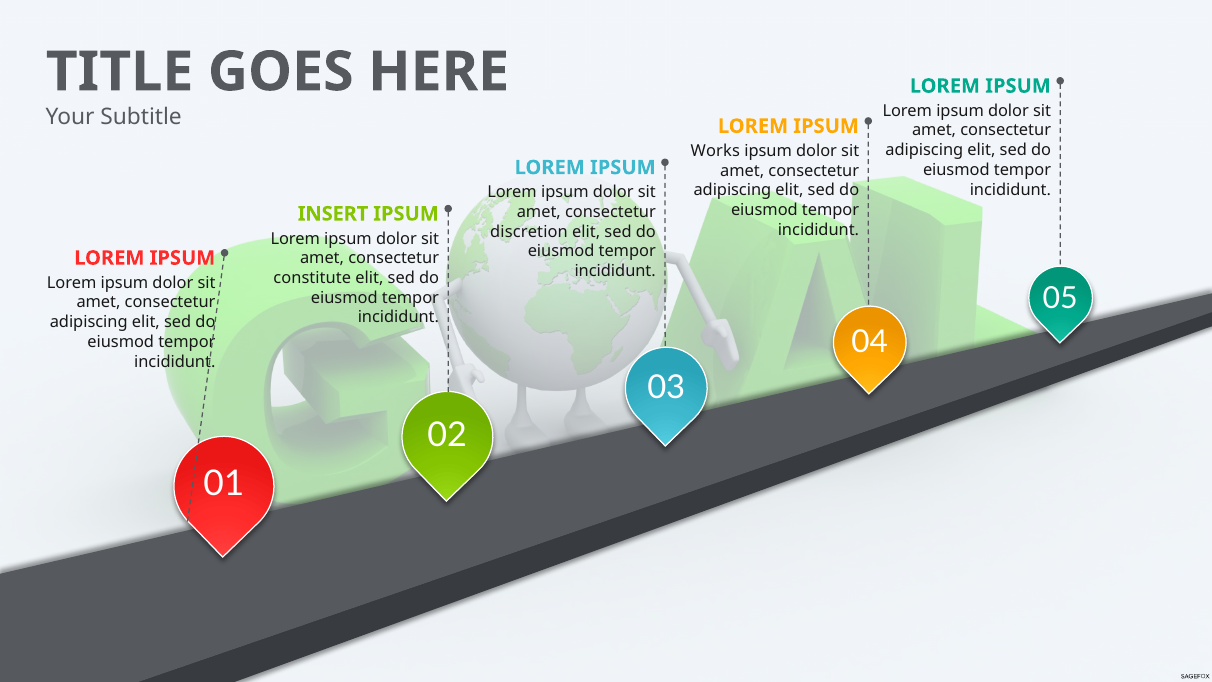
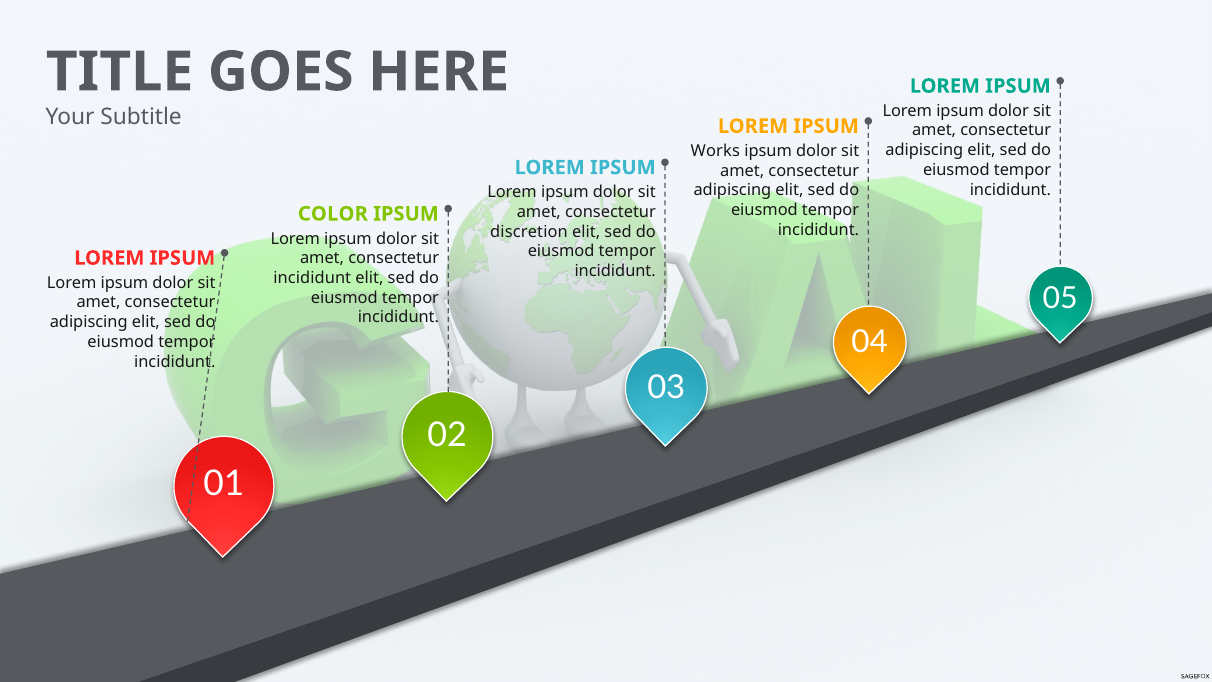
INSERT: INSERT -> COLOR (333, 214)
constitute: constitute -> incididunt (312, 278)
